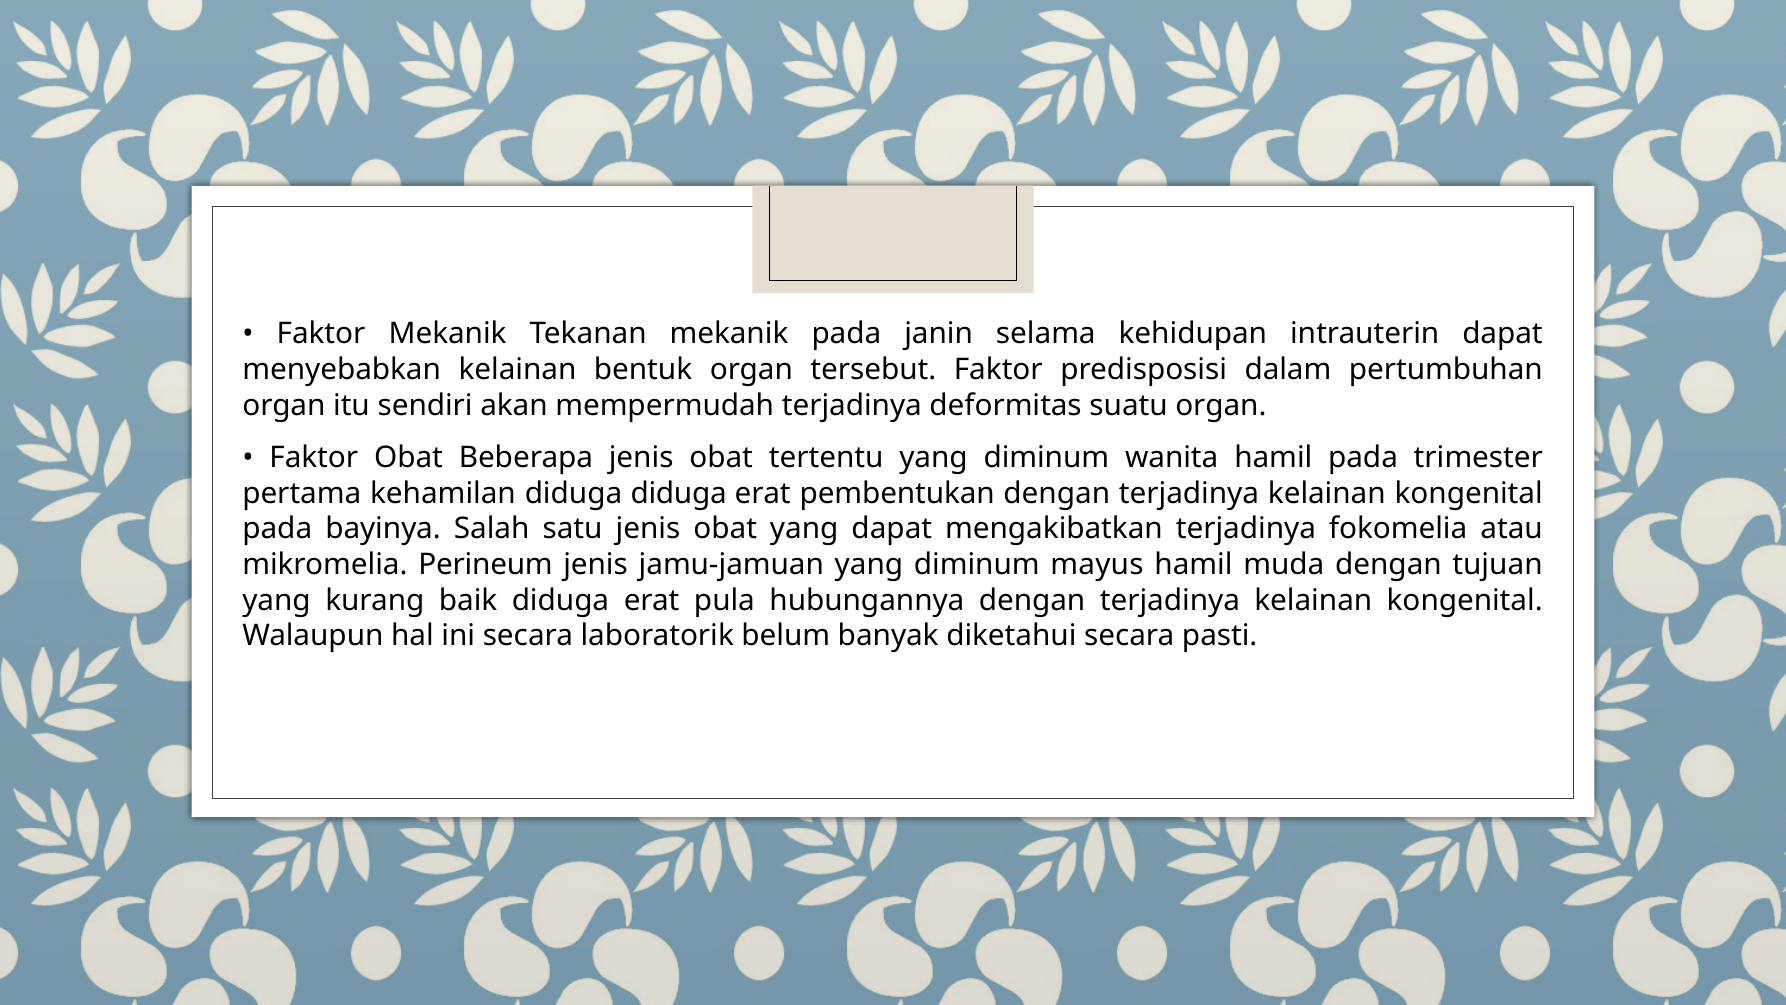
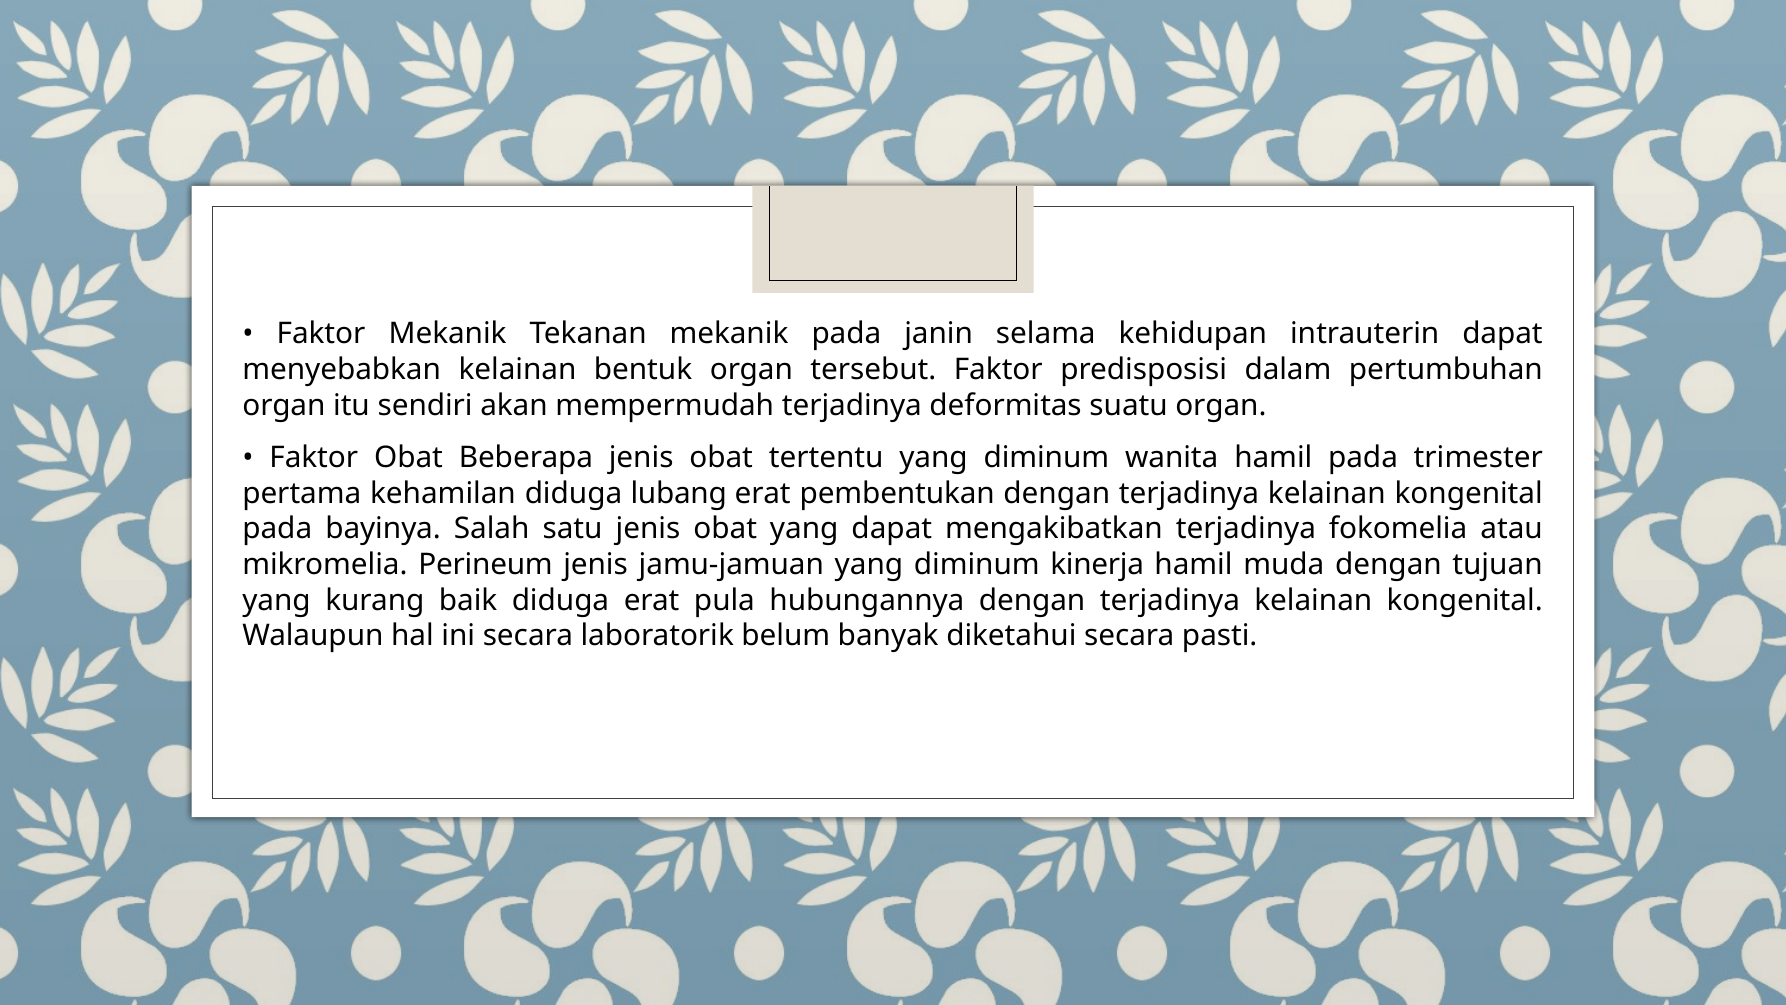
diduga diduga: diduga -> lubang (679, 493)
mayus: mayus -> kinerja (1097, 565)
